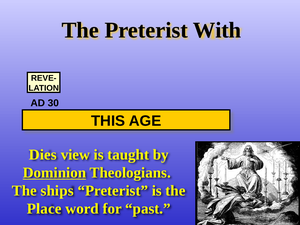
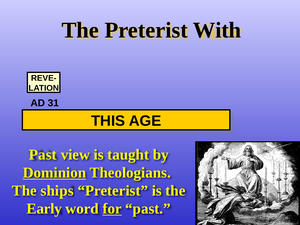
30: 30 -> 31 (53, 103)
Dies: Dies -> Past (43, 155)
Place: Place -> Early (44, 209)
for underline: none -> present (112, 209)
